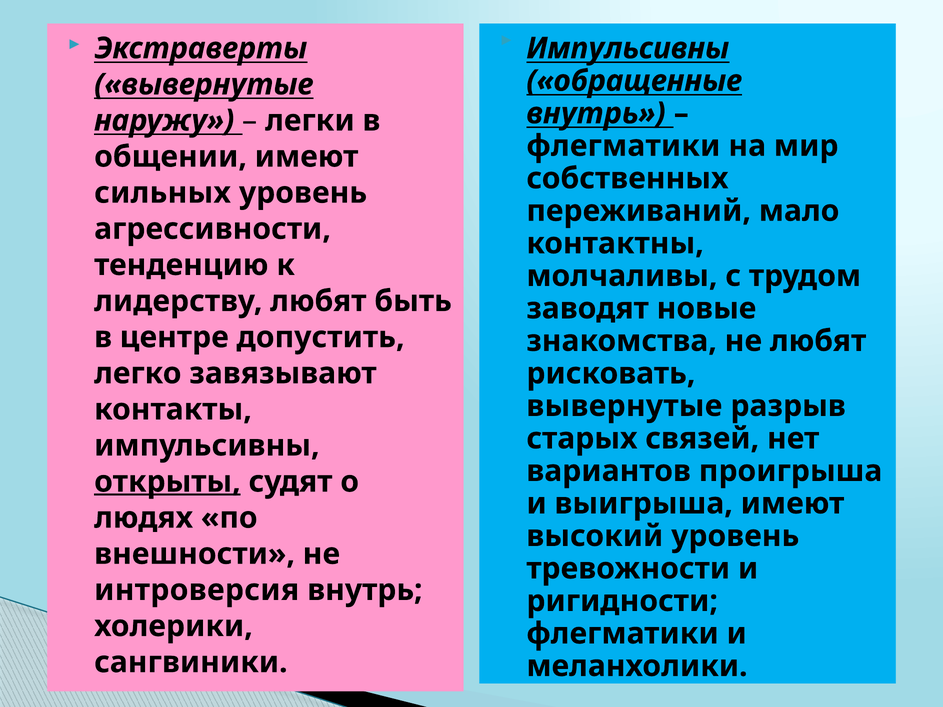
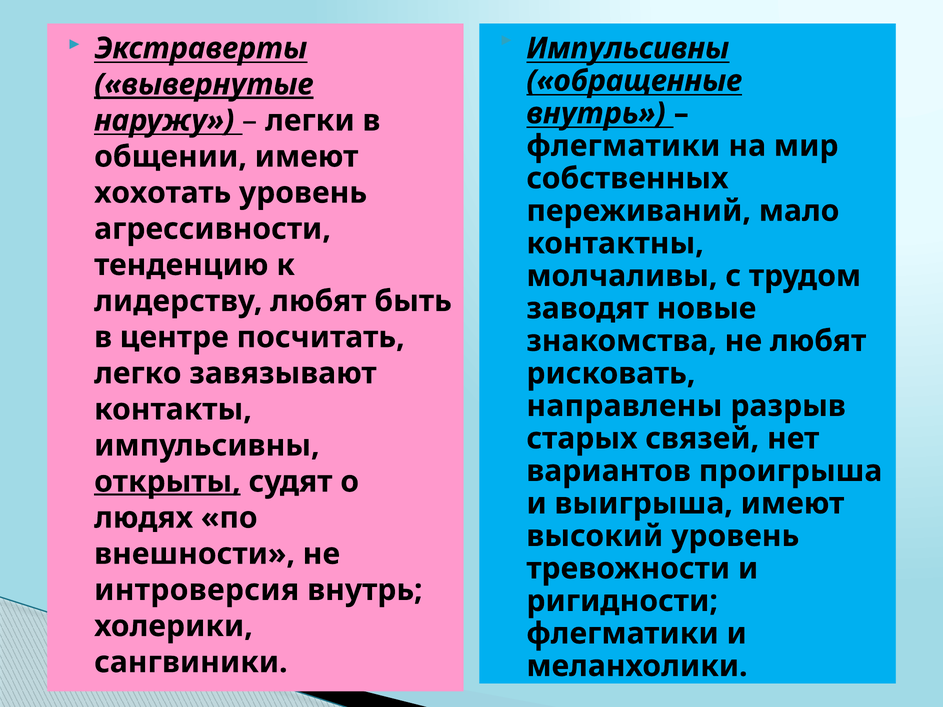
вывернутые underline: none -> present (204, 85)
сильных: сильных -> хохотать (163, 193)
допустить: допустить -> посчитать (321, 337)
вывернутые: вывернутые -> направлены (624, 406)
